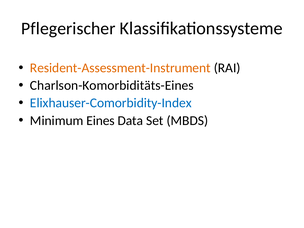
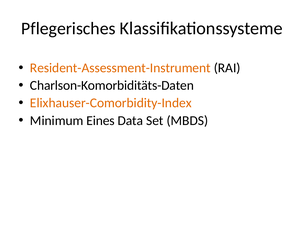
Pflegerischer: Pflegerischer -> Pflegerisches (68, 28)
Charlson-Komorbiditäts-Eines: Charlson-Komorbiditäts-Eines -> Charlson-Komorbiditäts-Daten (112, 85)
Elixhauser-Comorbidity-Index colour: blue -> orange (111, 103)
